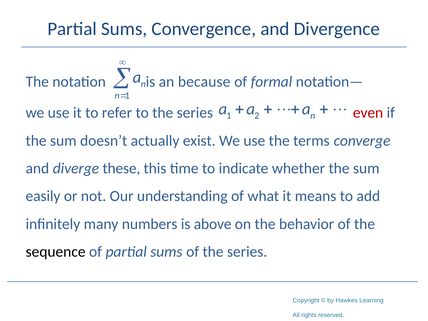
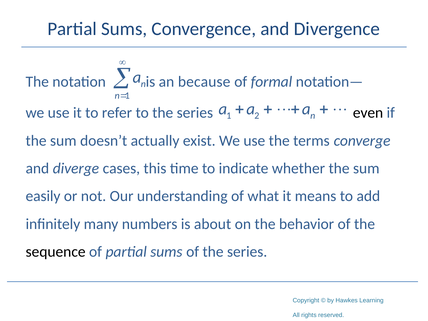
even colour: red -> black (368, 113)
these: these -> cases (121, 168)
above: above -> about (213, 224)
